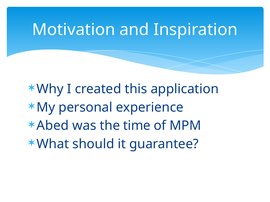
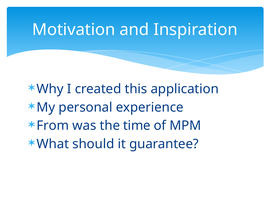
Abed: Abed -> From (53, 126)
